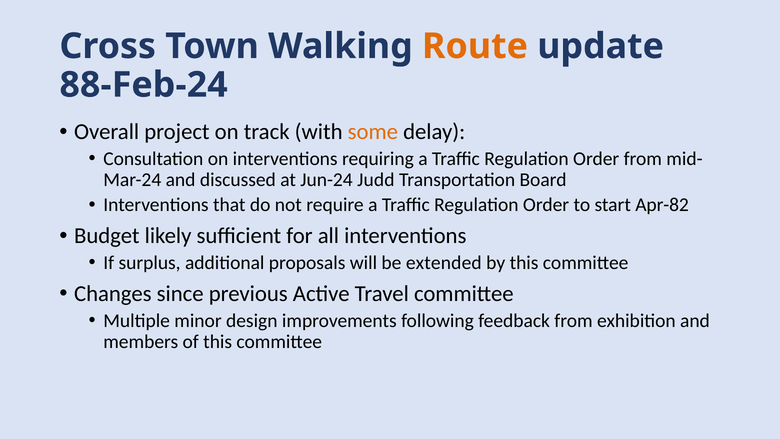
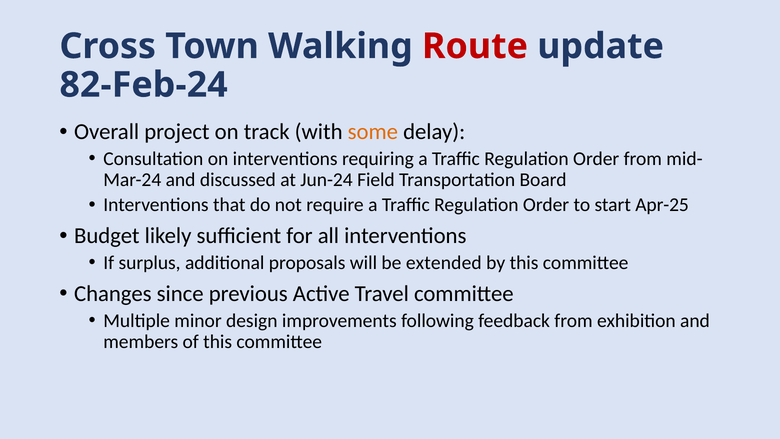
Route colour: orange -> red (475, 46)
88-Feb-24: 88-Feb-24 -> 82-Feb-24 (144, 85)
Judd: Judd -> Field (376, 180)
Apr-82: Apr-82 -> Apr-25 (662, 205)
